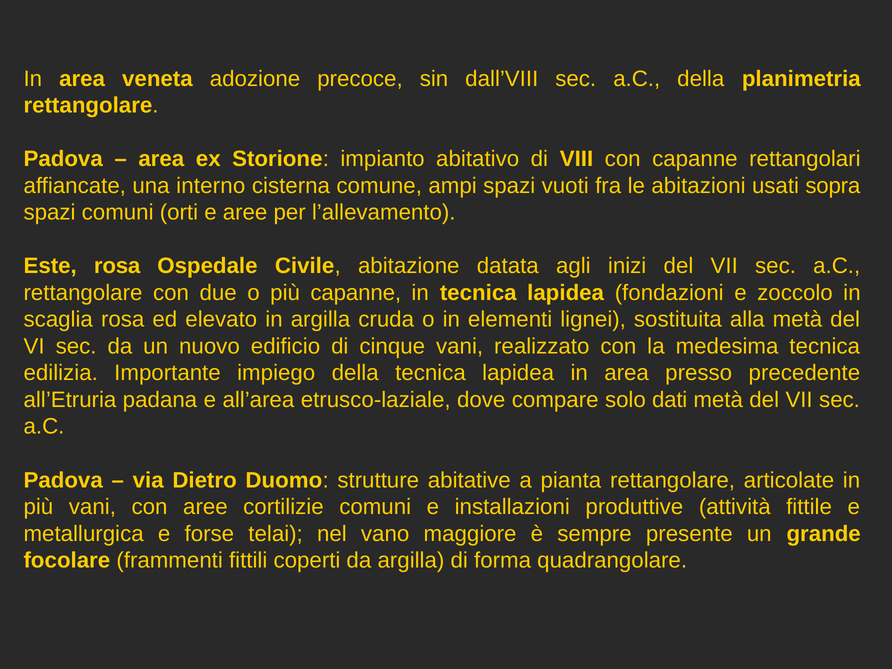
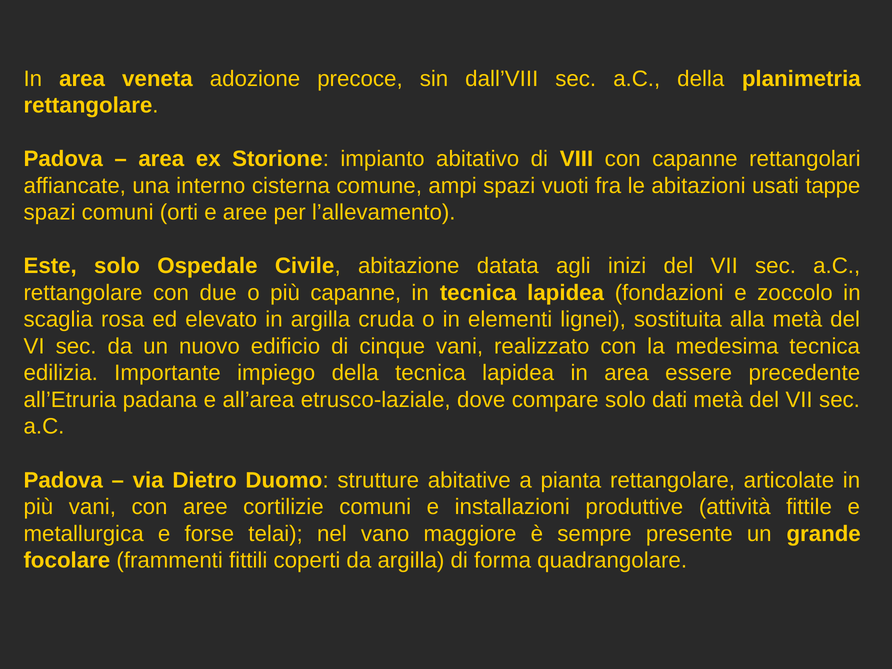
sopra: sopra -> tappe (833, 186)
Este rosa: rosa -> solo (117, 266)
presso: presso -> essere (699, 373)
